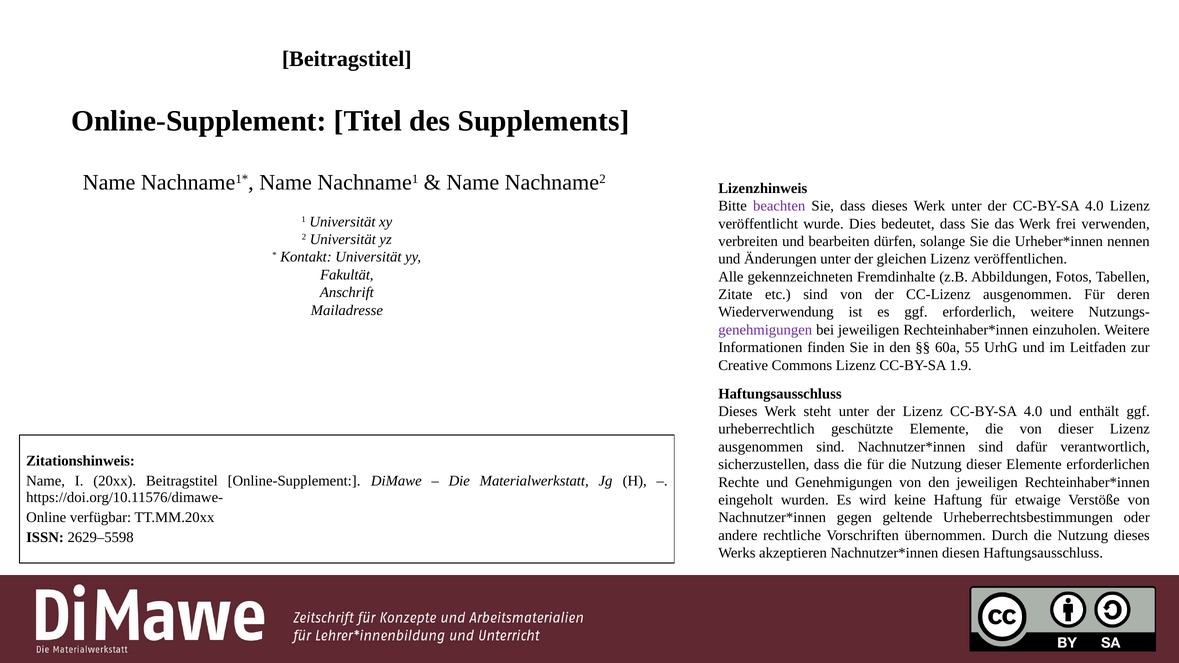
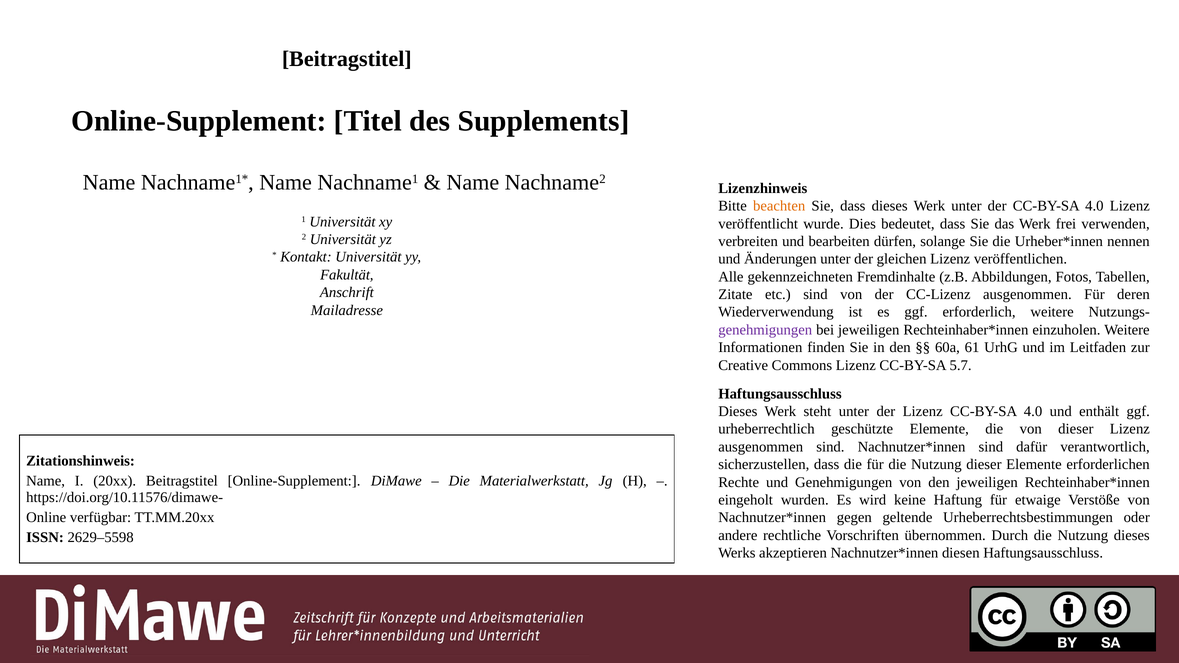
beachten colour: purple -> orange (779, 206)
55: 55 -> 61 (972, 348)
1.9: 1.9 -> 5.7 (961, 365)
